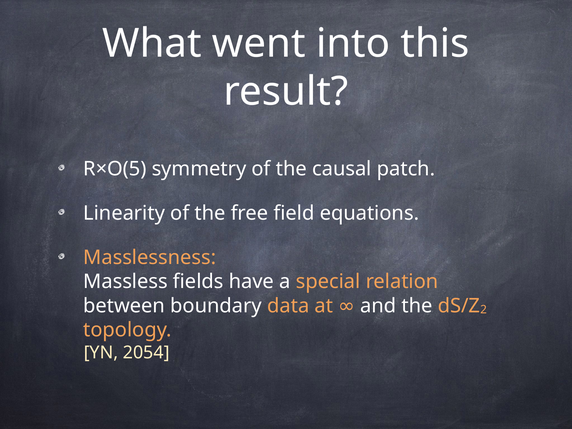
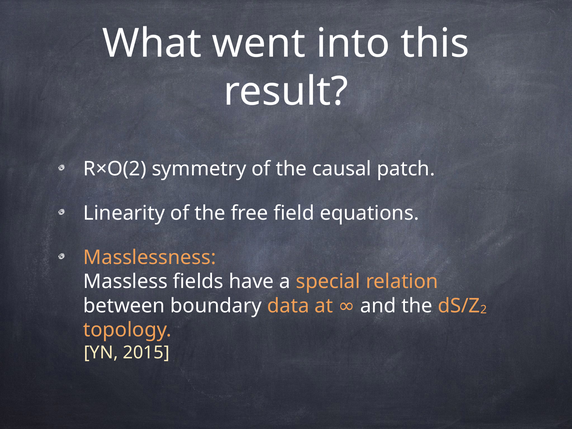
R×O(5: R×O(5 -> R×O(2 (115, 169)
2054: 2054 -> 2015 (146, 353)
